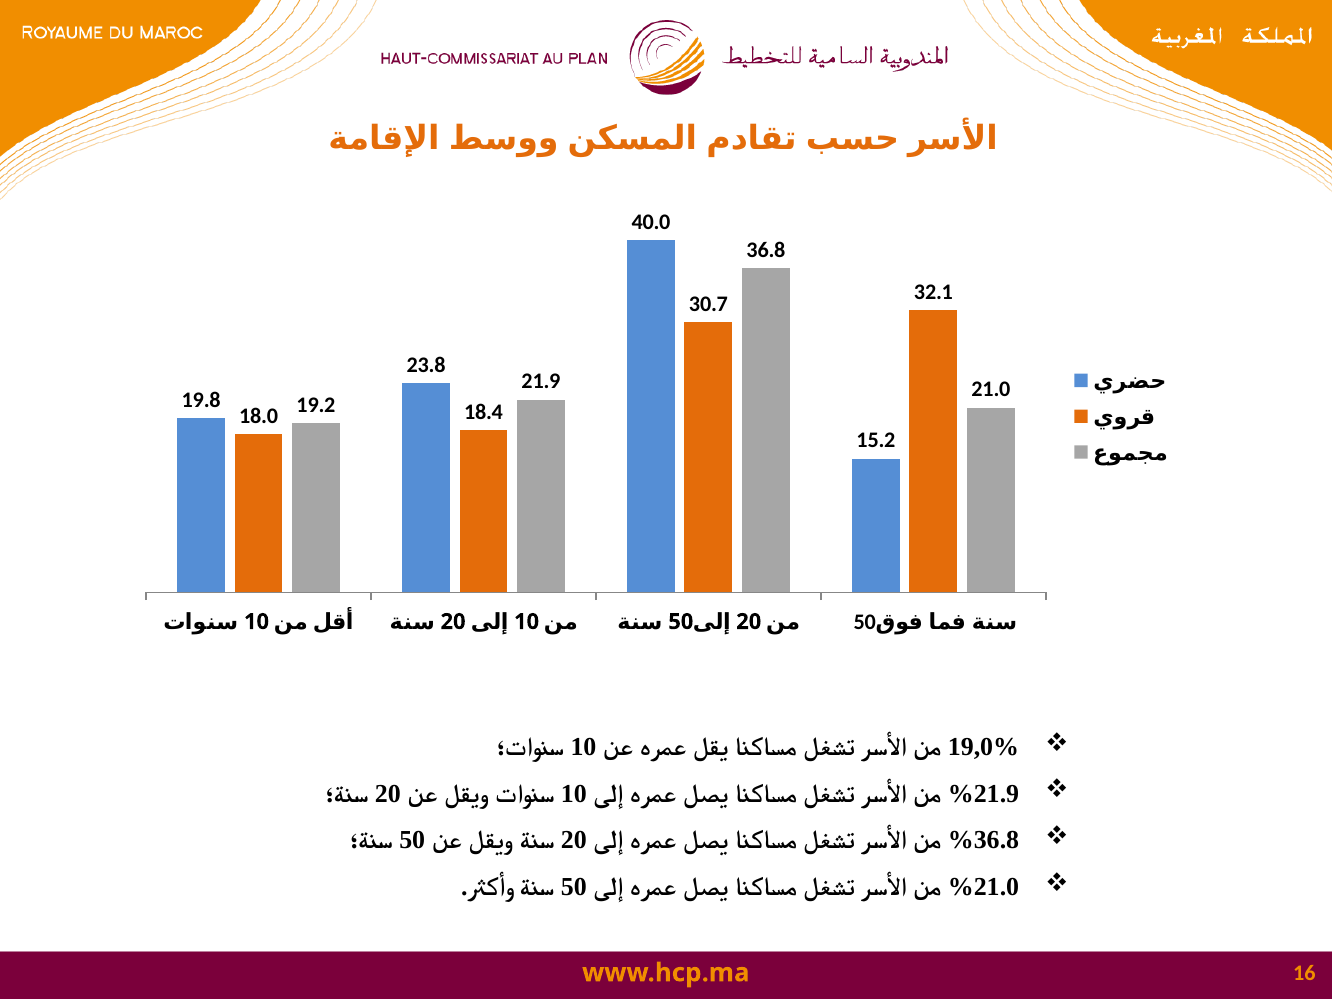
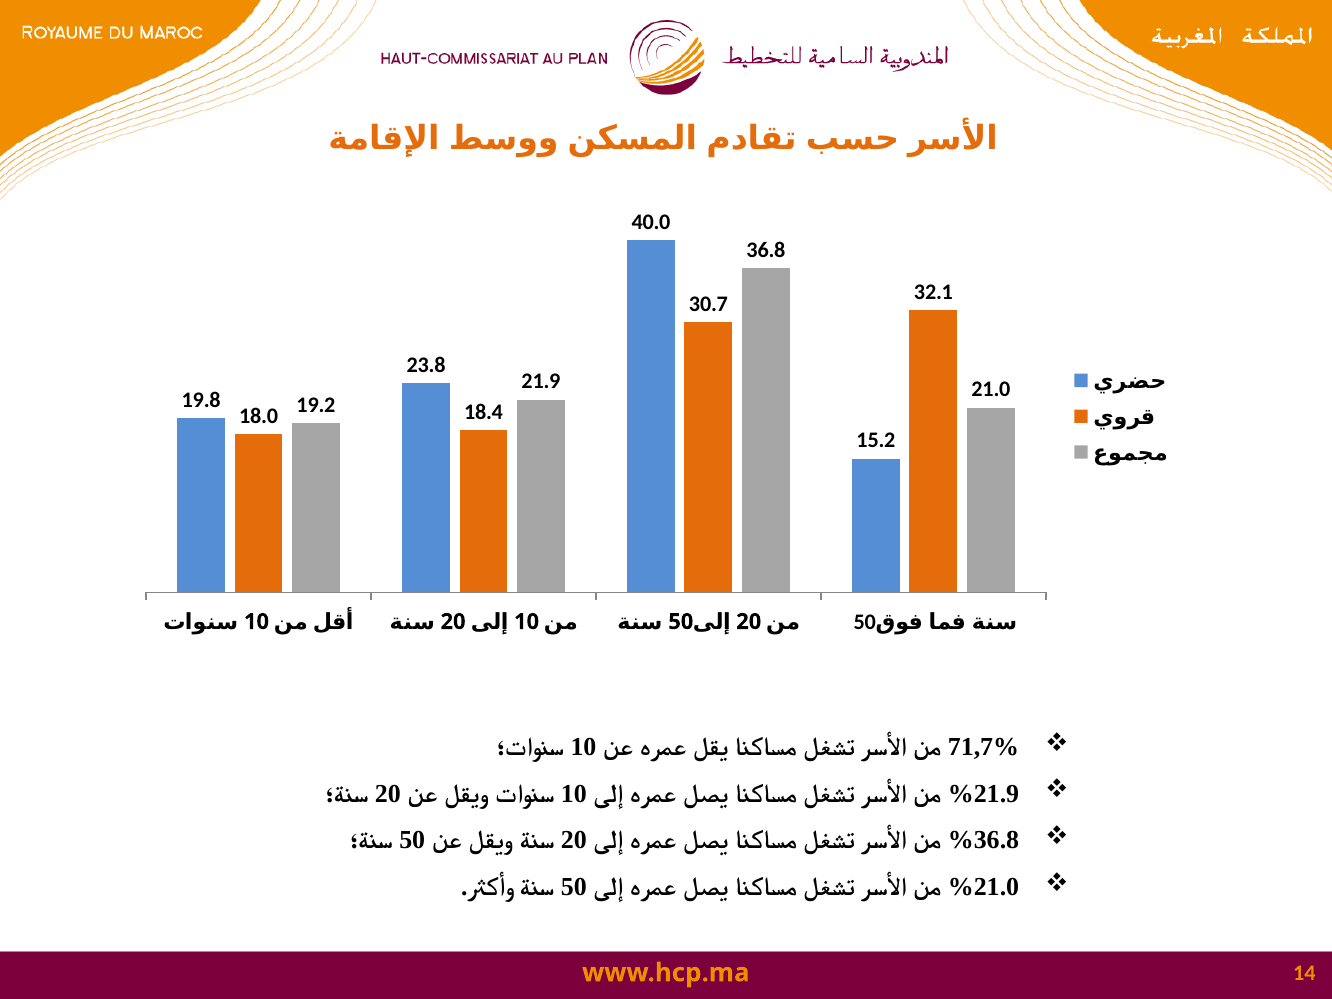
19,0%: 19,0% -> 71,7% (983, 747)
16: 16 -> 14 (1304, 973)
